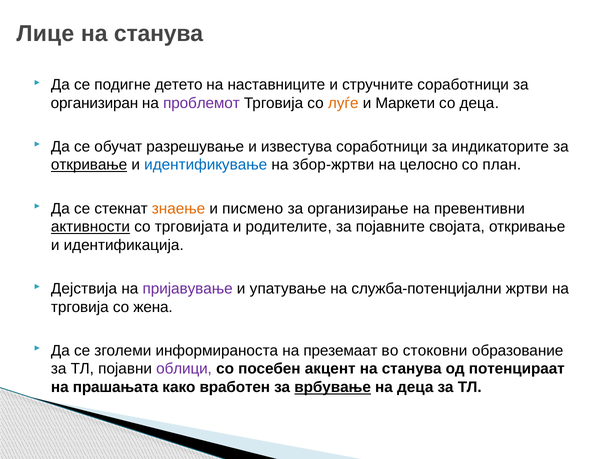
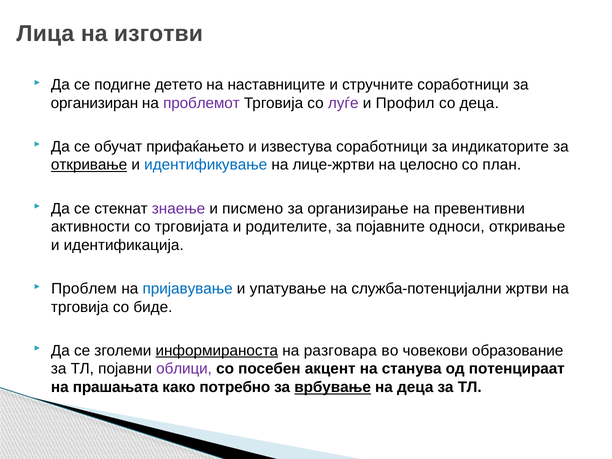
Лице: Лице -> Лица (45, 34)
станува: станува -> изготви (158, 34)
луѓе colour: orange -> purple (343, 103)
Маркети: Маркети -> Профил (405, 103)
разрешување: разрешување -> прифаќањето (195, 147)
збор-жртви: збор-жртви -> лице-жртви (334, 165)
знаење colour: orange -> purple (179, 208)
активности underline: present -> none (90, 227)
својата: својата -> односи (457, 227)
Дејствија: Дејствија -> Проблем (84, 289)
пријавување colour: purple -> blue (188, 289)
жена: жена -> биде (153, 307)
информираноста underline: none -> present (217, 351)
преземаат: преземаат -> разговара (340, 351)
стоковни: стоковни -> човекови (435, 351)
вработен: вработен -> потребно (235, 387)
